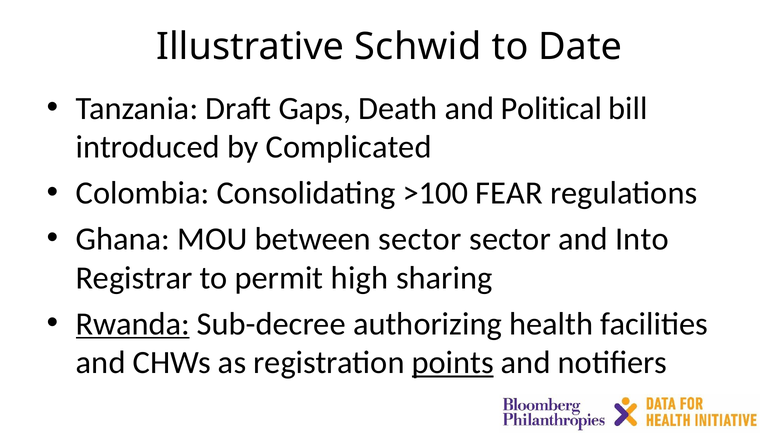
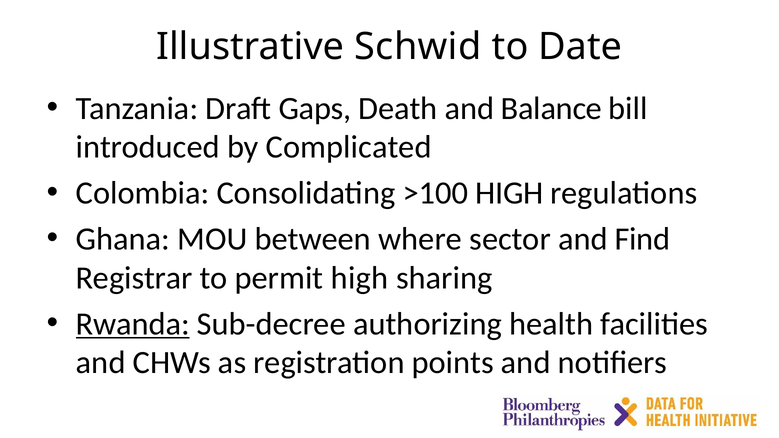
Political: Political -> Balance (551, 108)
>100 FEAR: FEAR -> HIGH (509, 193)
between sector: sector -> where (420, 239)
Into: Into -> Find (642, 239)
points underline: present -> none (453, 363)
